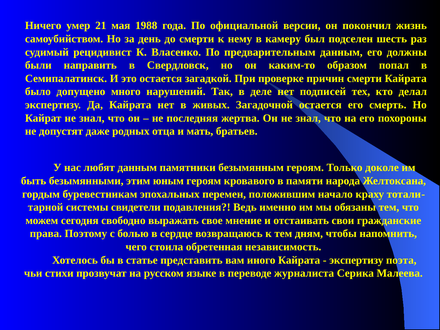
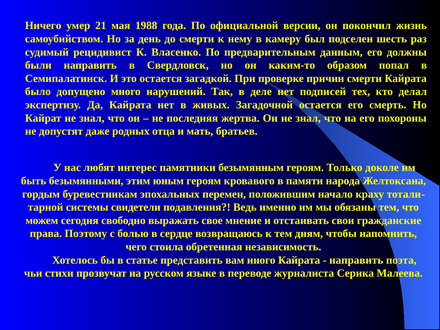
любят данным: данным -> интерес (137, 168)
экспертизу: экспертизу -> направить (356, 260)
